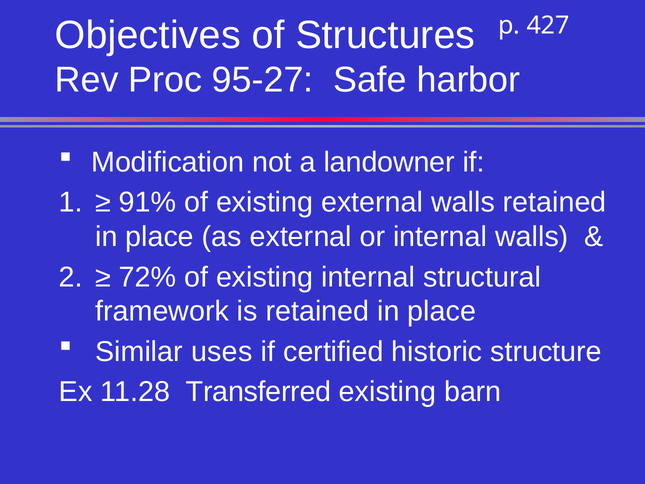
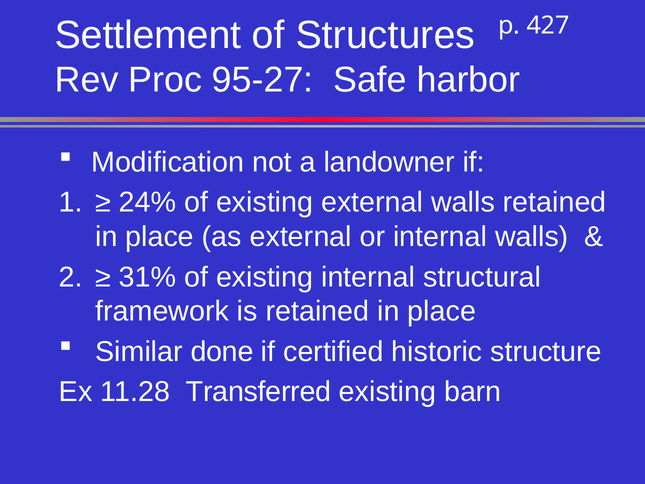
Objectives: Objectives -> Settlement (148, 35)
91%: 91% -> 24% (148, 202)
72%: 72% -> 31% (148, 277)
uses: uses -> done (222, 351)
